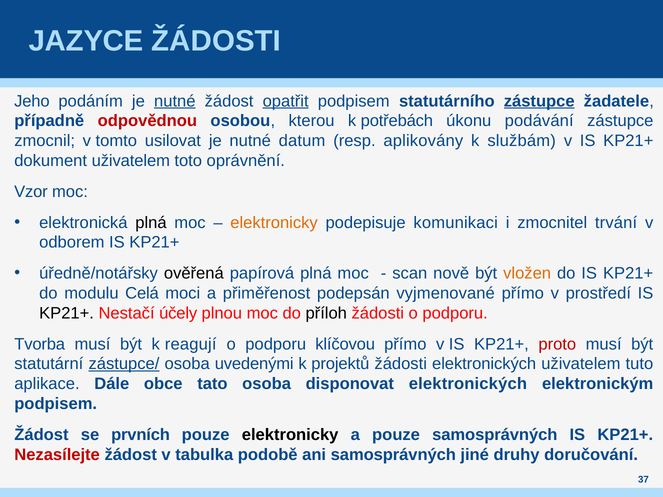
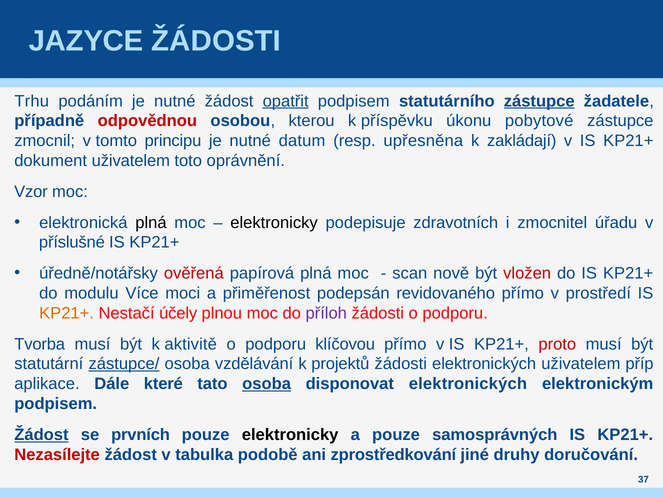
Jeho: Jeho -> Trhu (32, 101)
nutné underline: present -> none (175, 101)
potřebách: potřebách -> příspěvku (397, 121)
podávání: podávání -> pobytové (539, 121)
usilovat: usilovat -> principu (173, 141)
aplikovány: aplikovány -> upřesněna (423, 141)
službám: službám -> zakládají (522, 141)
elektronicky colour: orange -> black (274, 223)
komunikaci: komunikaci -> zdravotních (456, 223)
trvání: trvání -> úřadu (616, 223)
odborem: odborem -> příslušné (72, 243)
ověřená colour: black -> red (194, 274)
vložen colour: orange -> red (527, 274)
Celá: Celá -> Více (142, 293)
vyjmenované: vyjmenované -> revidovaného (446, 293)
KP21+ colour: black -> orange (67, 313)
příloh colour: black -> purple (326, 313)
reagují: reagují -> aktivitě (191, 344)
uvedenými: uvedenými -> vzdělávání (254, 364)
tuto: tuto -> příp (639, 364)
obce: obce -> které (163, 384)
osoba underline: none -> present (267, 384)
Žádost underline: none -> present (41, 435)
ani samosprávných: samosprávných -> zprostředkování (393, 455)
